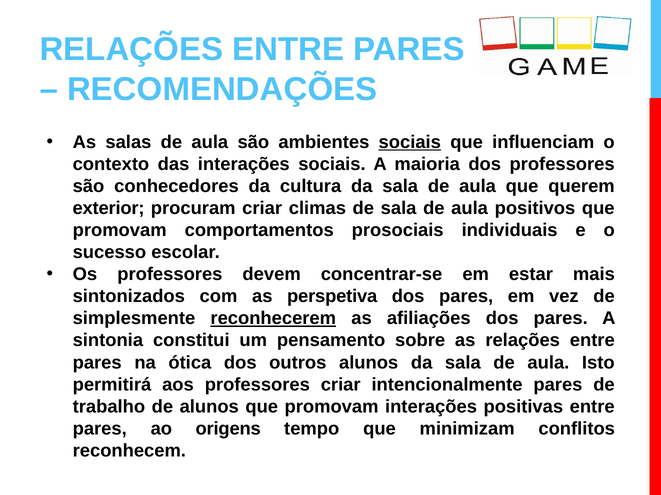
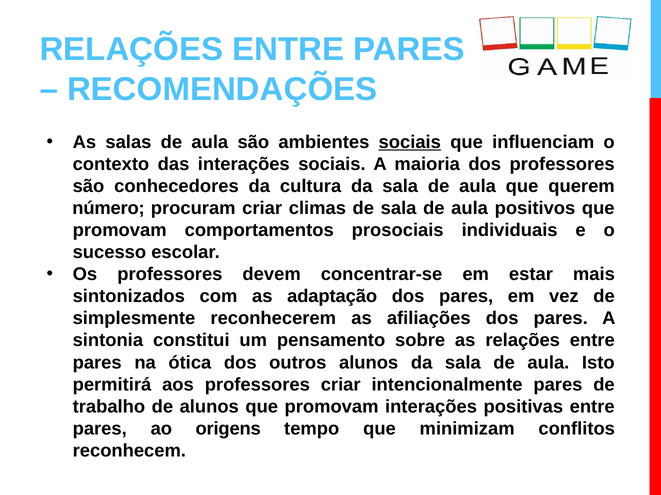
exterior: exterior -> número (109, 209)
perspetiva: perspetiva -> adaptação (332, 297)
reconhecerem underline: present -> none (273, 319)
